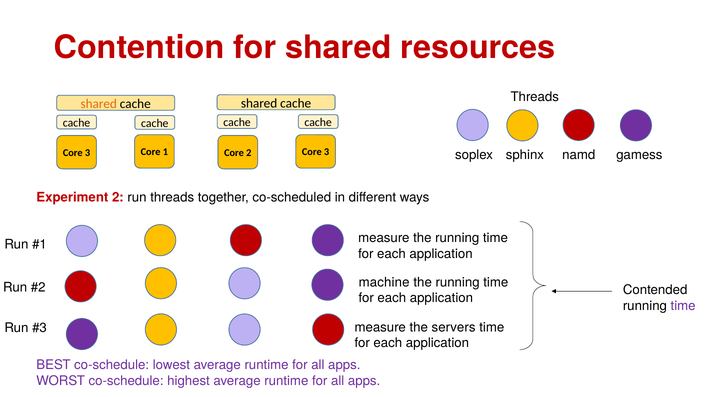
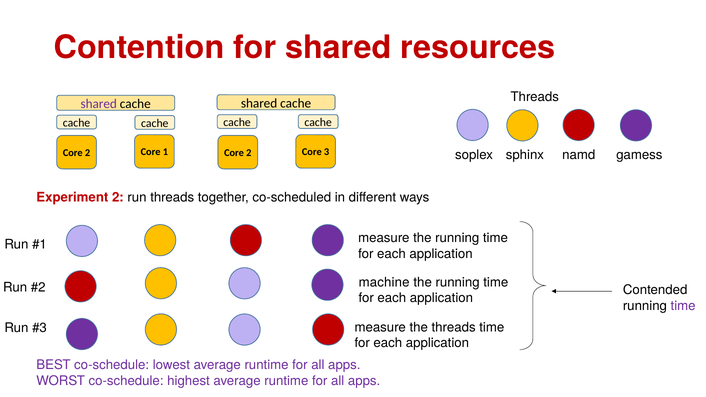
shared colour: orange -> purple (99, 104)
3: 3 -> 2 (88, 153)
the servers: servers -> threads (454, 327)
